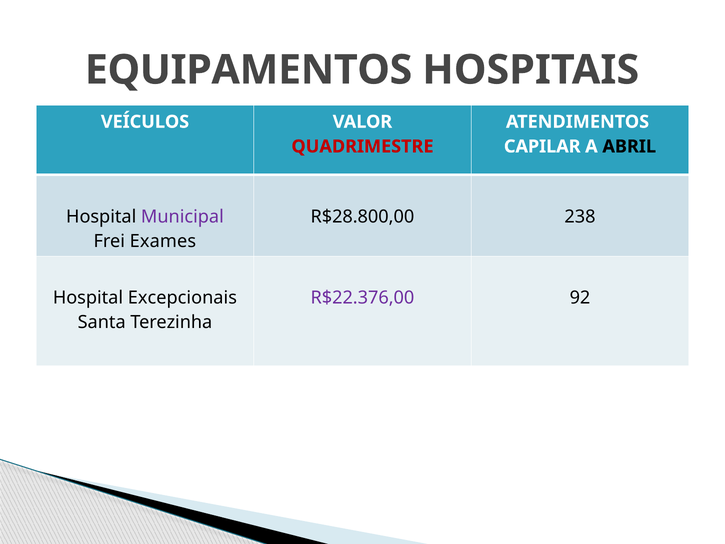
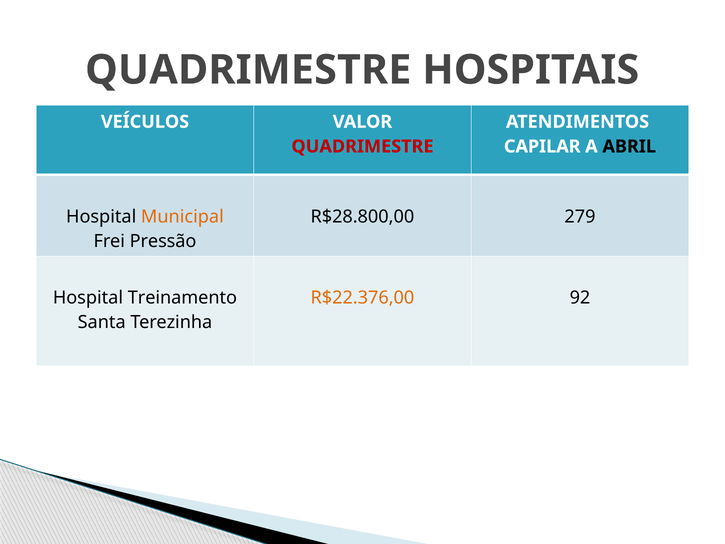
EQUIPAMENTOS: EQUIPAMENTOS -> QUADRIMESTRE (248, 70)
Municipal colour: purple -> orange (182, 216)
238: 238 -> 279 (580, 216)
Exames: Exames -> Pressão (163, 241)
Excepcionais: Excepcionais -> Treinamento (182, 298)
R$22.376,00 colour: purple -> orange (362, 298)
